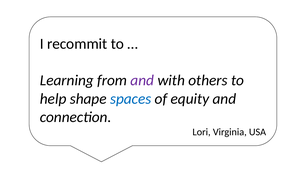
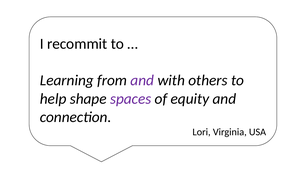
spaces colour: blue -> purple (131, 99)
